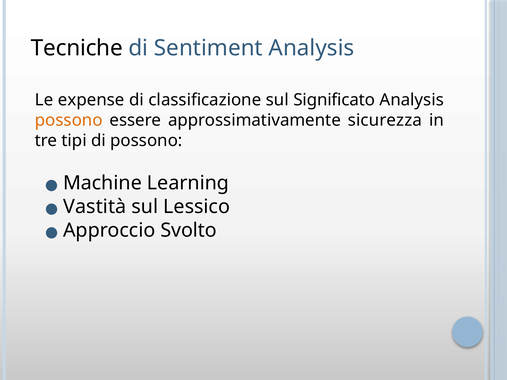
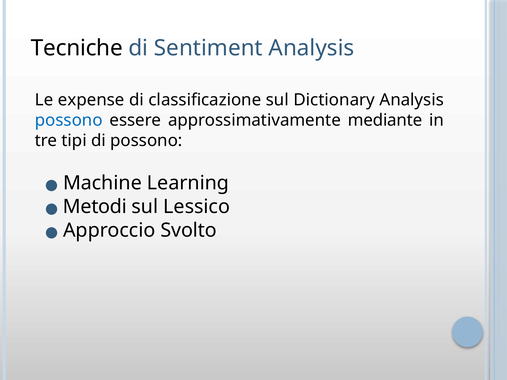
Significato: Significato -> Dictionary (334, 100)
possono colour: orange -> blue (69, 120)
sicurezza: sicurezza -> mediante (385, 120)
Vastità: Vastità -> Metodi (95, 207)
